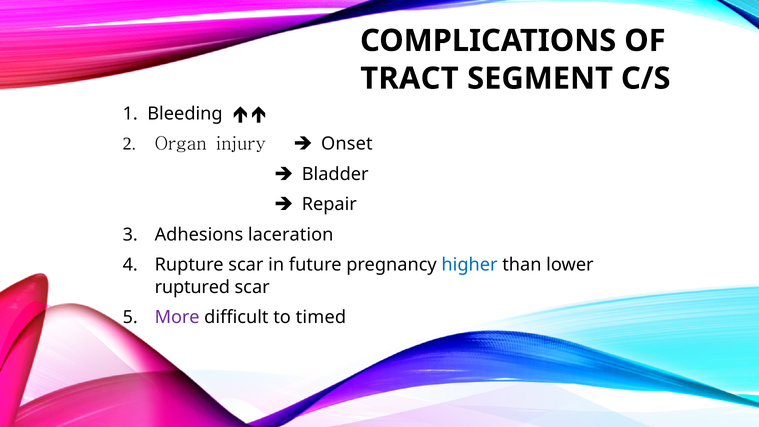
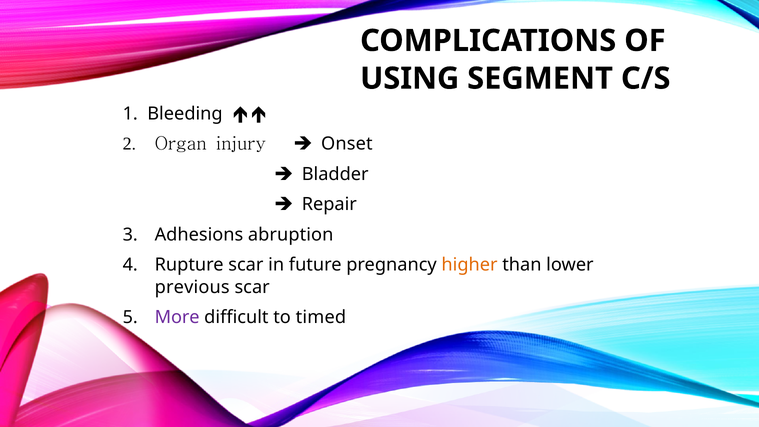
TRACT: TRACT -> USING (410, 78)
laceration: laceration -> abruption (291, 235)
higher colour: blue -> orange (470, 265)
ruptured: ruptured -> previous (192, 287)
